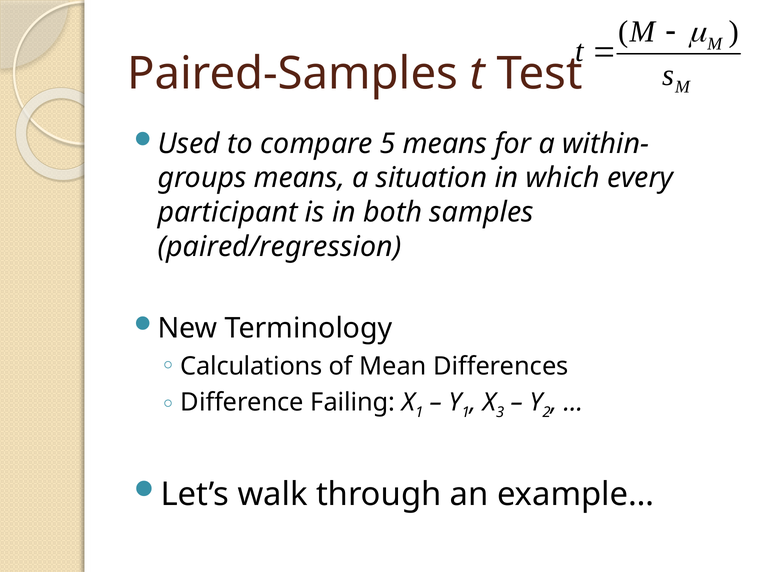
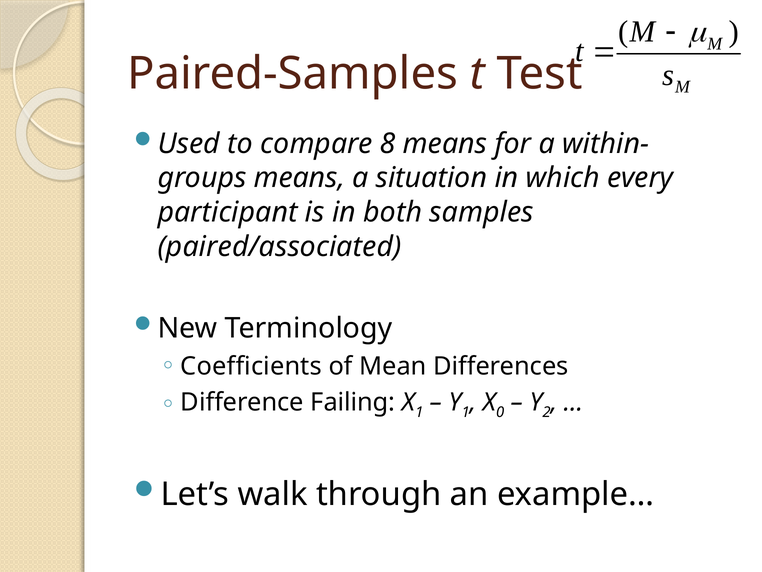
5: 5 -> 8 (388, 144)
paired/regression: paired/regression -> paired/associated (280, 247)
Calculations: Calculations -> Coefficients (251, 366)
3: 3 -> 0 (500, 412)
